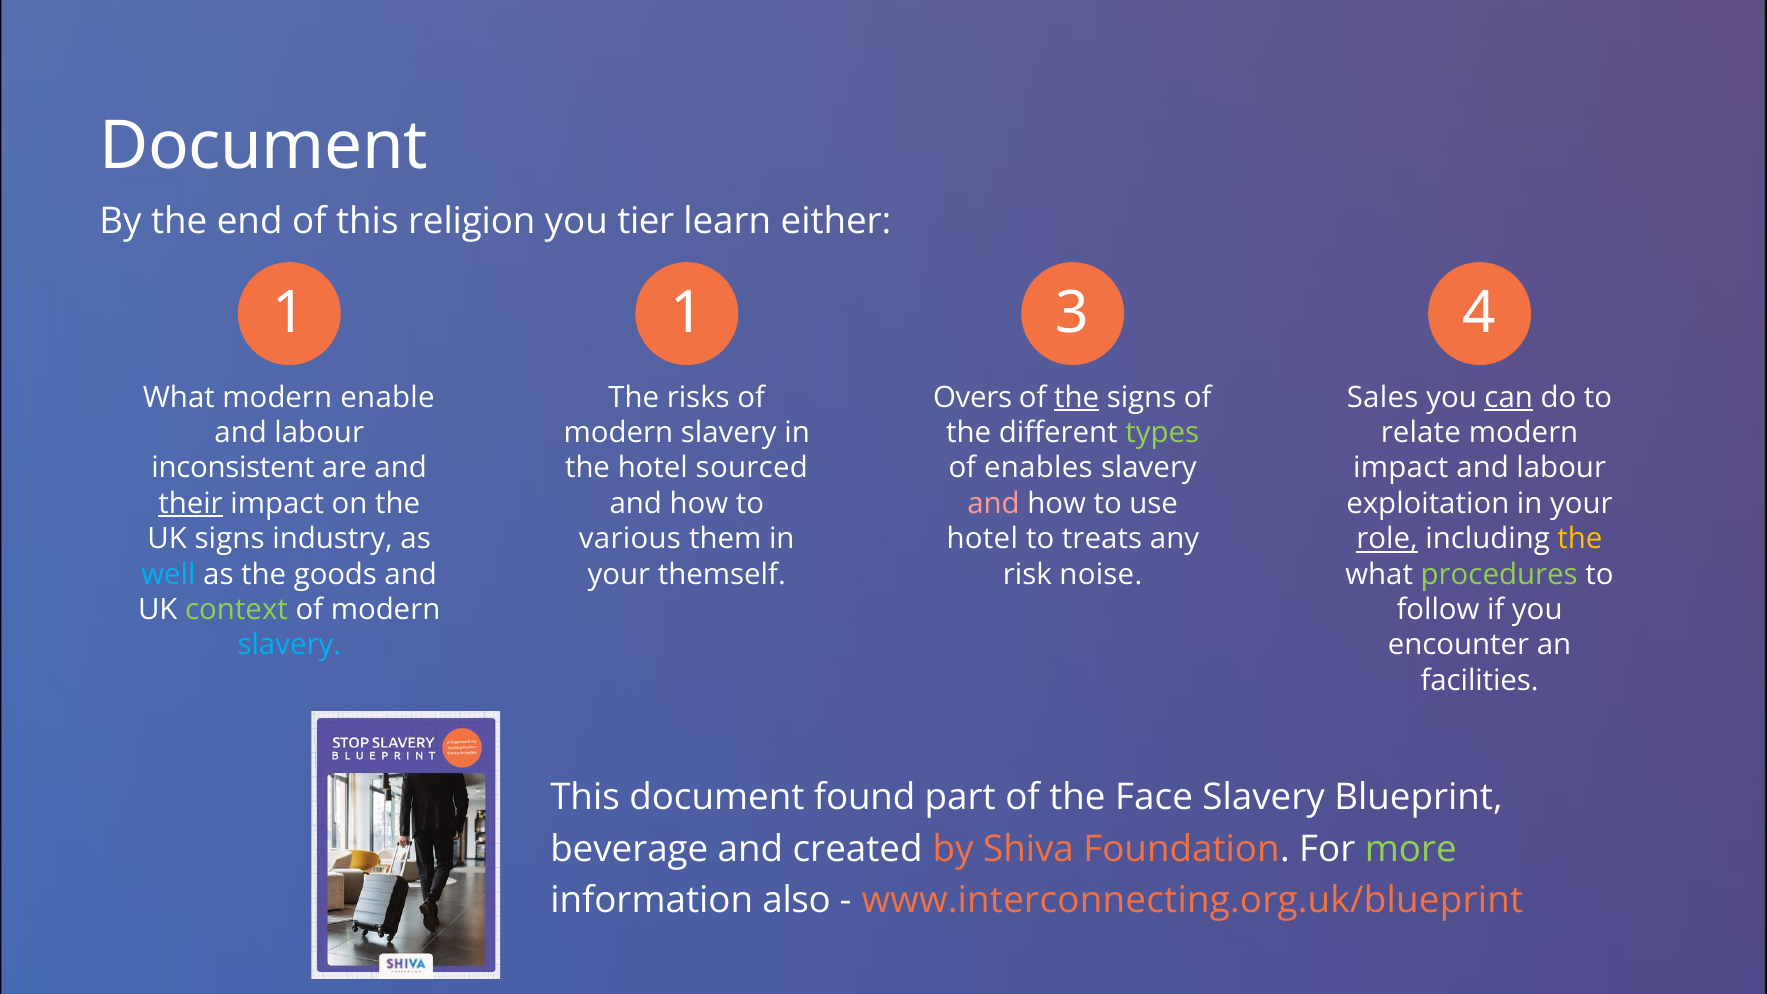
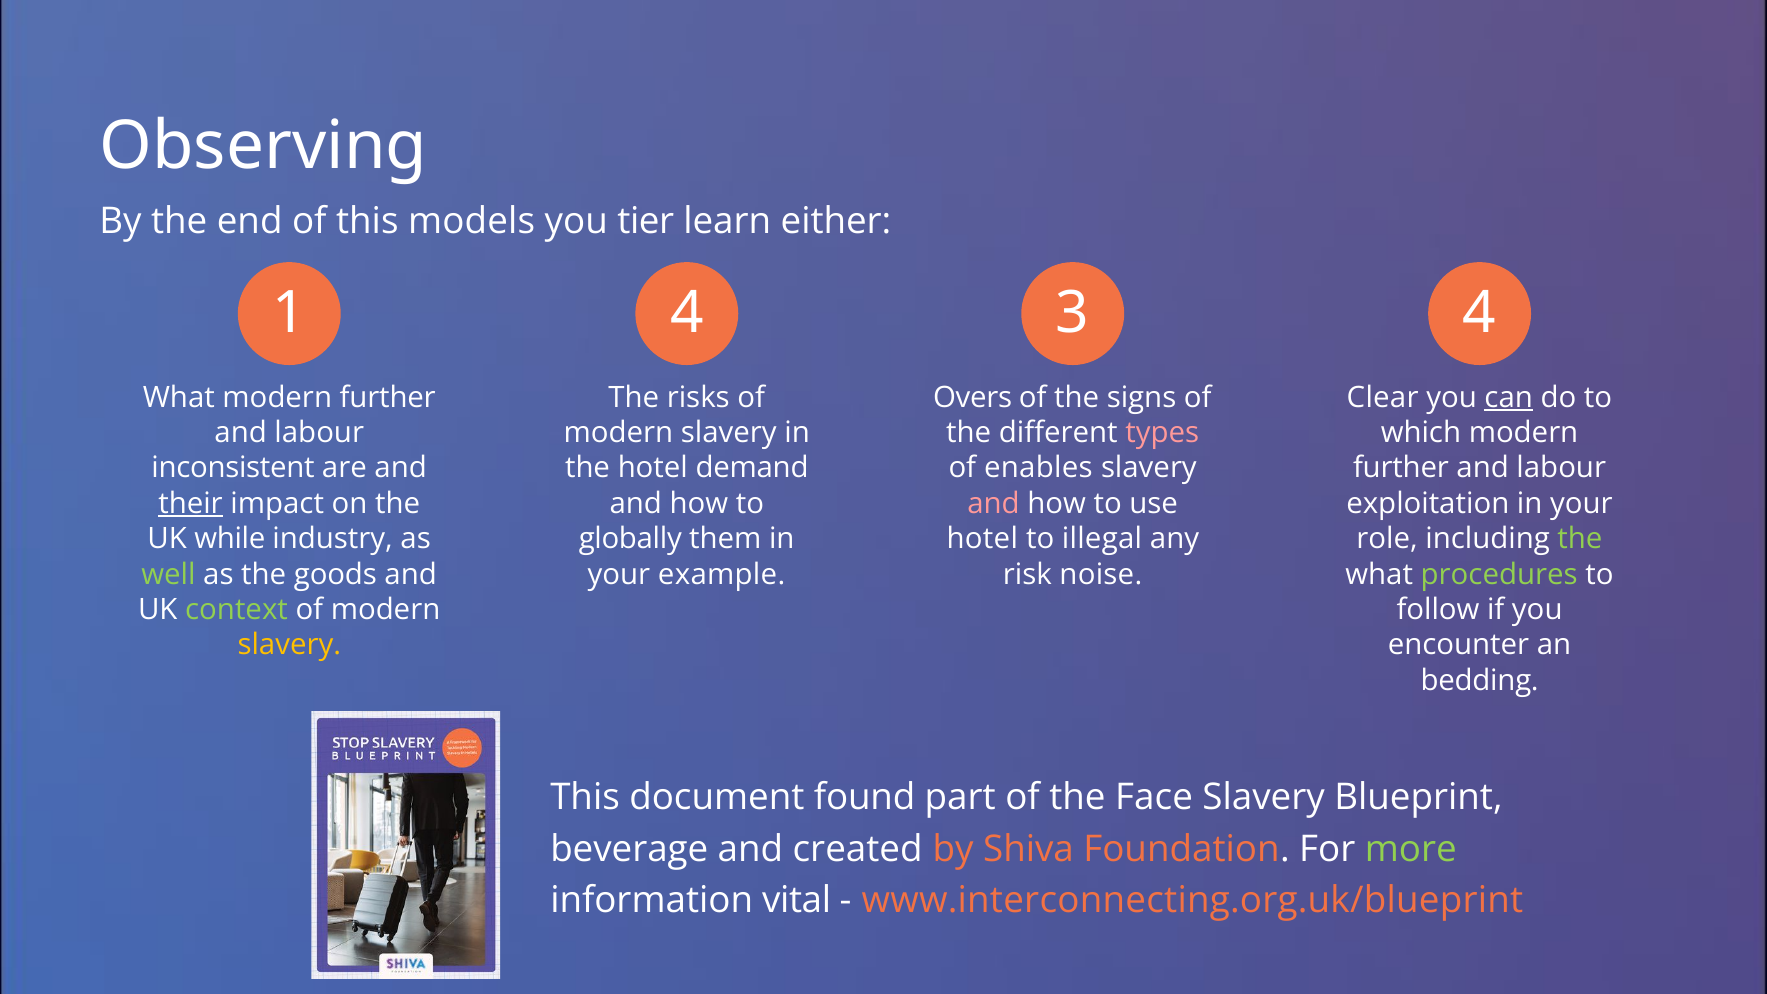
Document: Document -> Observing (263, 146)
religion: religion -> models (472, 221)
1 1: 1 -> 4 (687, 313)
What modern enable: enable -> further (388, 398)
the underline: present -> none (1077, 398)
Sales: Sales -> Clear (1383, 398)
types colour: light green -> pink (1162, 433)
relate: relate -> which (1421, 433)
sourced: sourced -> demand (752, 468)
impact: impact -> further (1401, 468)
UK signs: signs -> while (230, 539)
various: various -> globally (630, 539)
treats: treats -> illegal (1102, 539)
role underline: present -> none (1387, 539)
the colour: yellow -> light green (1580, 539)
well colour: light blue -> light green (168, 574)
themself: themself -> example (722, 574)
slavery colour: light blue -> yellow (289, 645)
facilities: facilities -> bedding (1480, 680)
also: also -> vital (797, 900)
